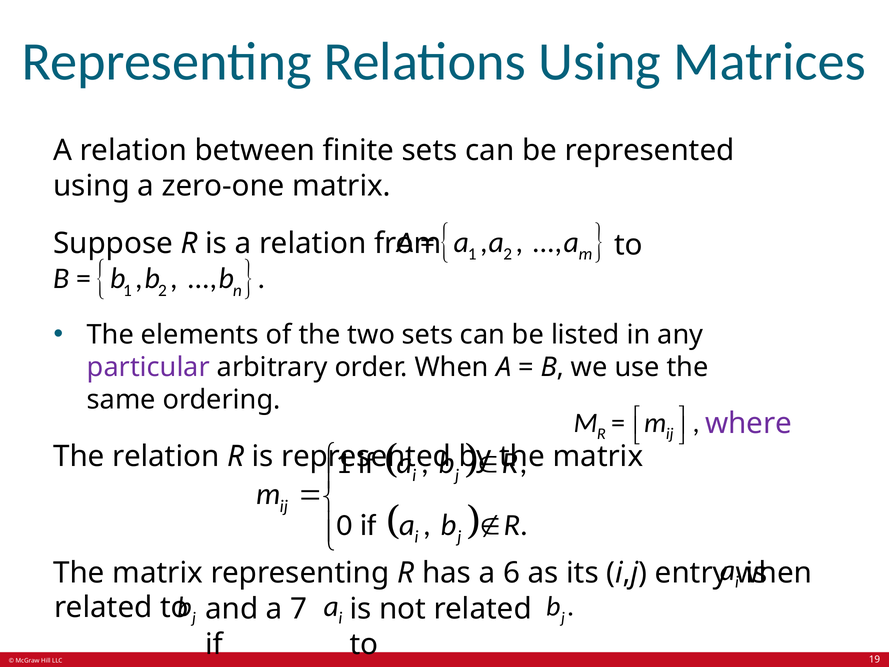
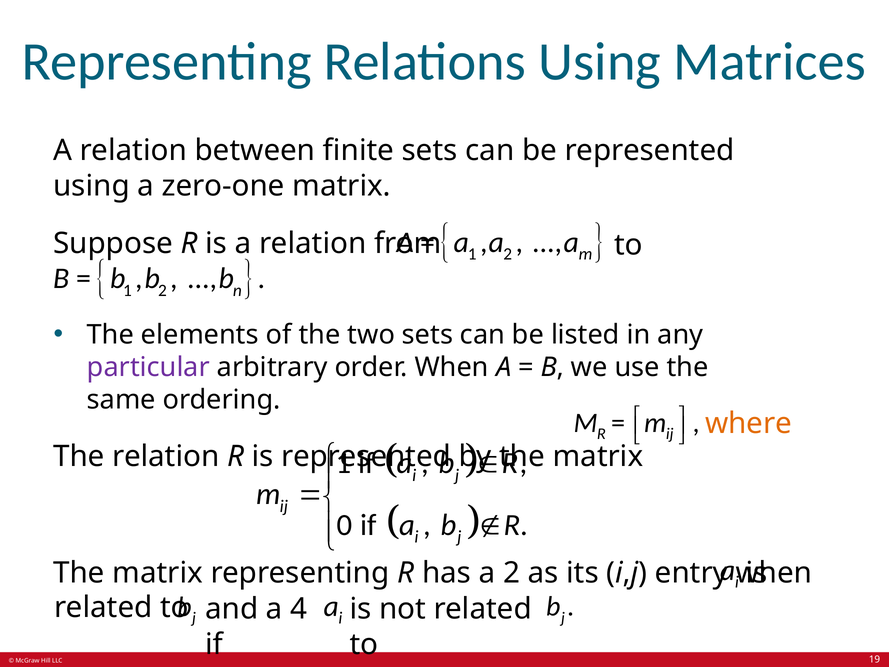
where colour: purple -> orange (749, 423)
a 6: 6 -> 2 (512, 573)
7: 7 -> 4 (299, 609)
